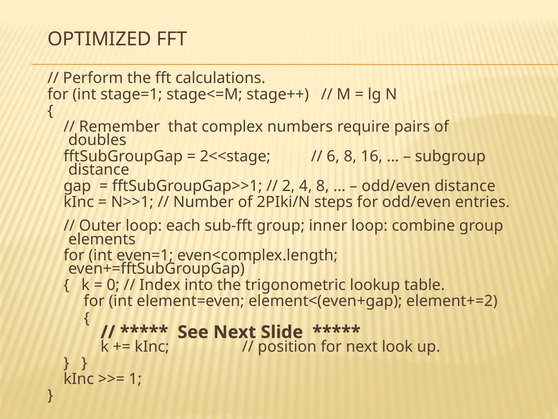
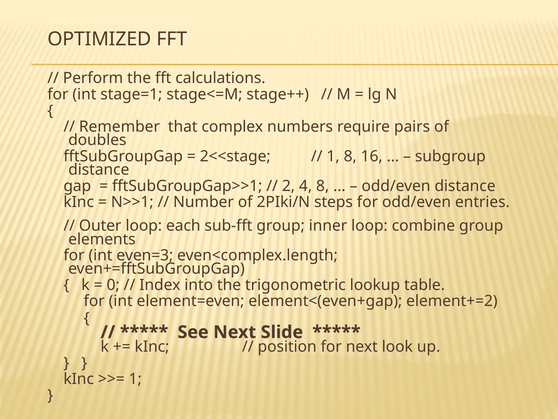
6: 6 -> 1 (333, 156)
even=1: even=1 -> even=3 (145, 255)
